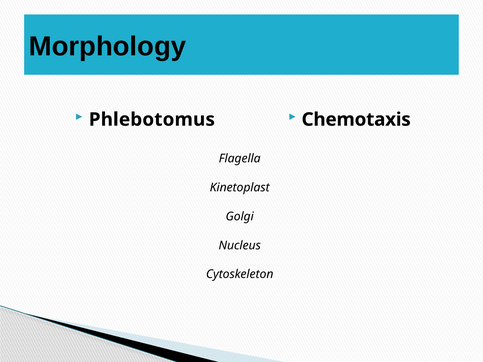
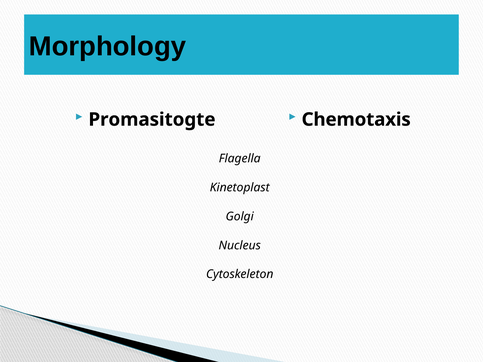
Phlebotomus: Phlebotomus -> Promasitogte (152, 120)
